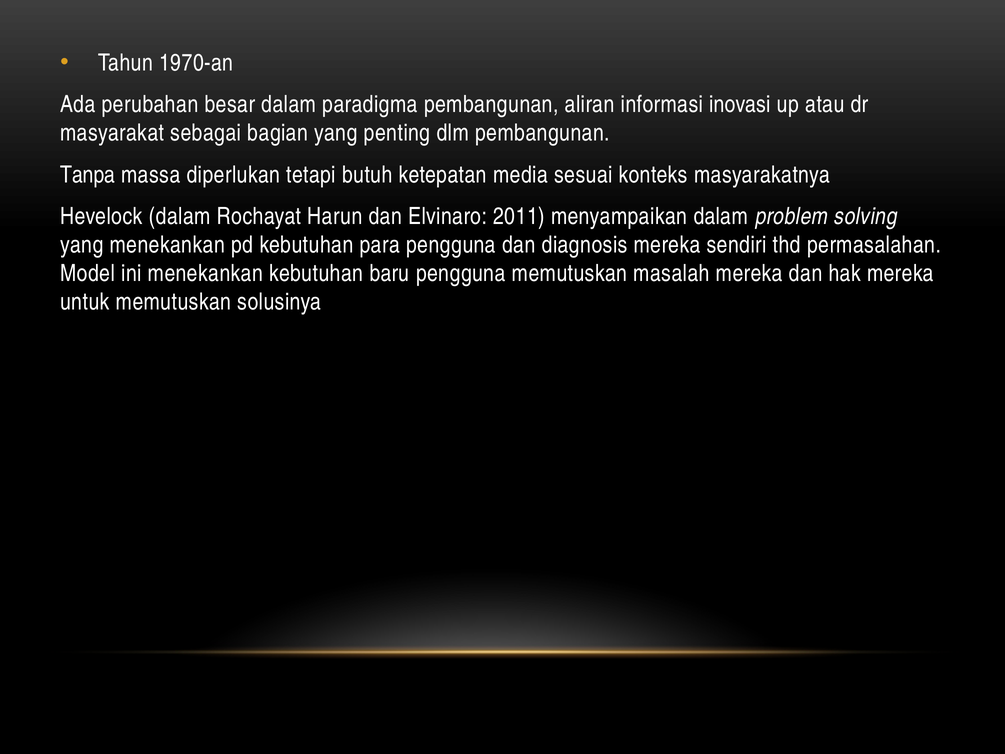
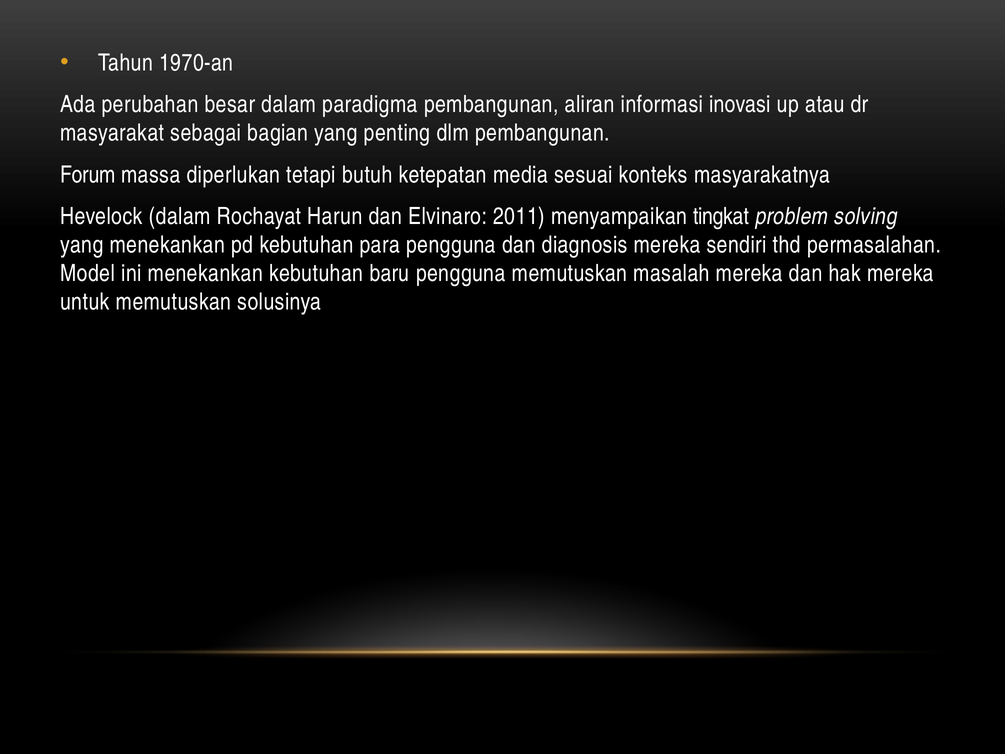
Tanpa: Tanpa -> Forum (88, 175)
menyampaikan dalam: dalam -> tingkat (721, 216)
